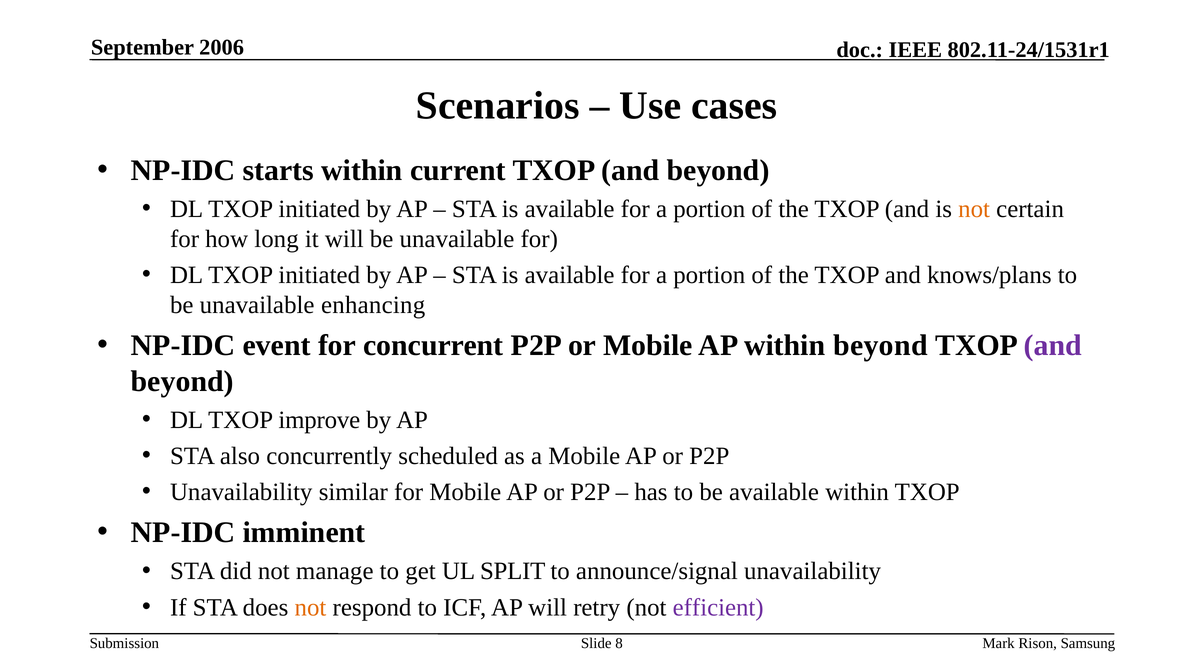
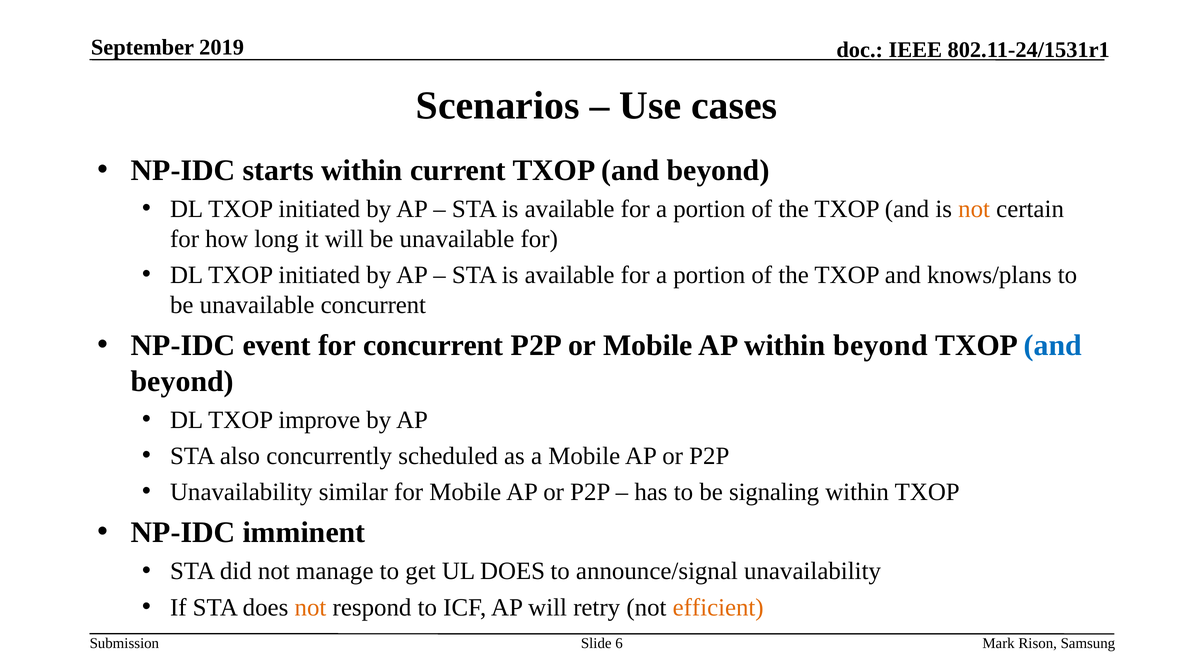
2006: 2006 -> 2019 (222, 47)
unavailable enhancing: enhancing -> concurrent (373, 305)
and colour: purple -> blue (1053, 346)
be available: available -> signaling (774, 492)
UL SPLIT: SPLIT -> DOES (513, 572)
efficient colour: purple -> orange (718, 608)
8: 8 -> 6 (619, 644)
